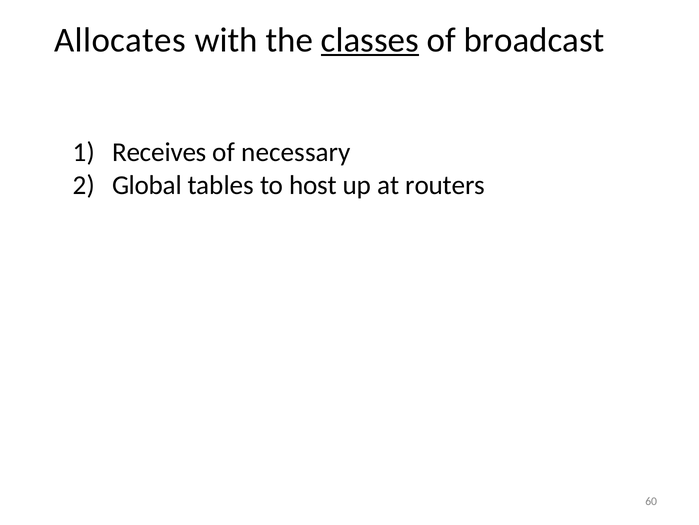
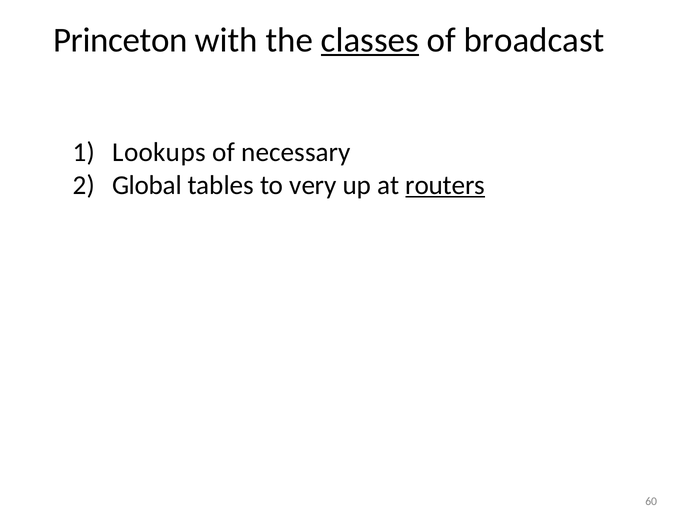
Allocates: Allocates -> Princeton (120, 40)
Receives: Receives -> Lookups (159, 152)
host: host -> very (313, 185)
routers underline: none -> present (445, 185)
